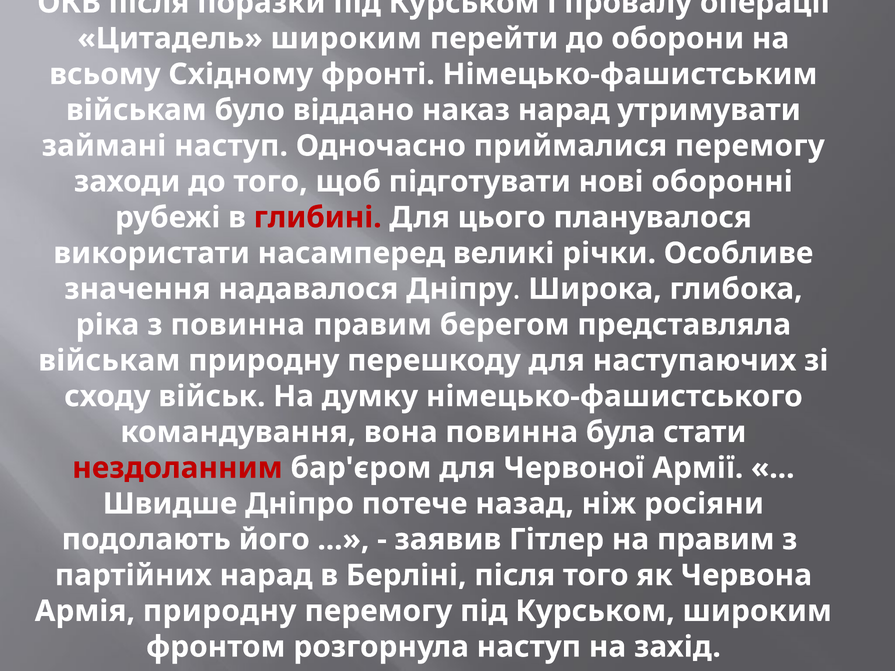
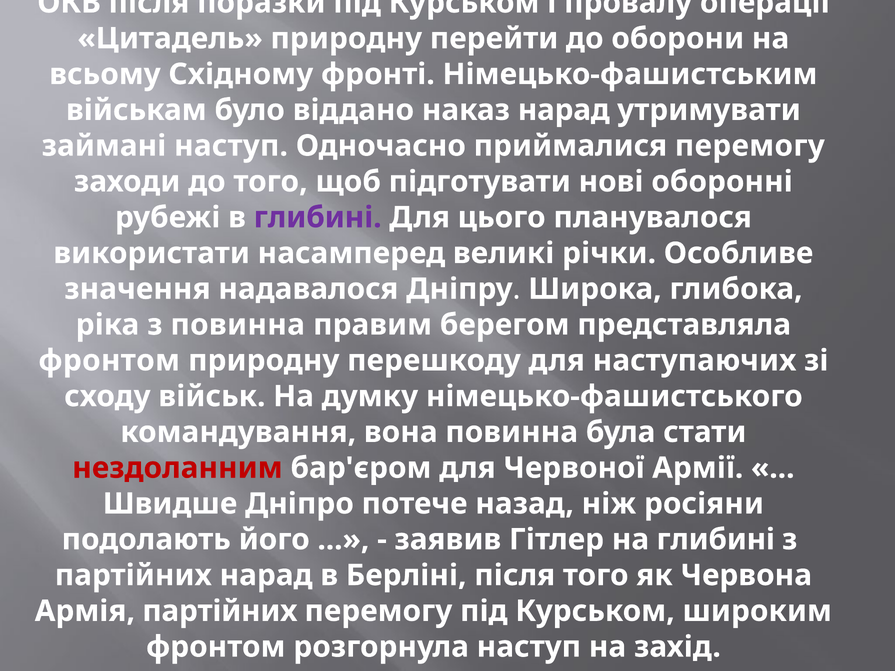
Цитадель широким: широким -> природну (346, 38)
глибині colour: red -> purple (318, 217)
військам: військам -> фронтом (109, 361)
на правим: правим -> глибині (716, 540)
Армія природну: природну -> партійних (220, 611)
